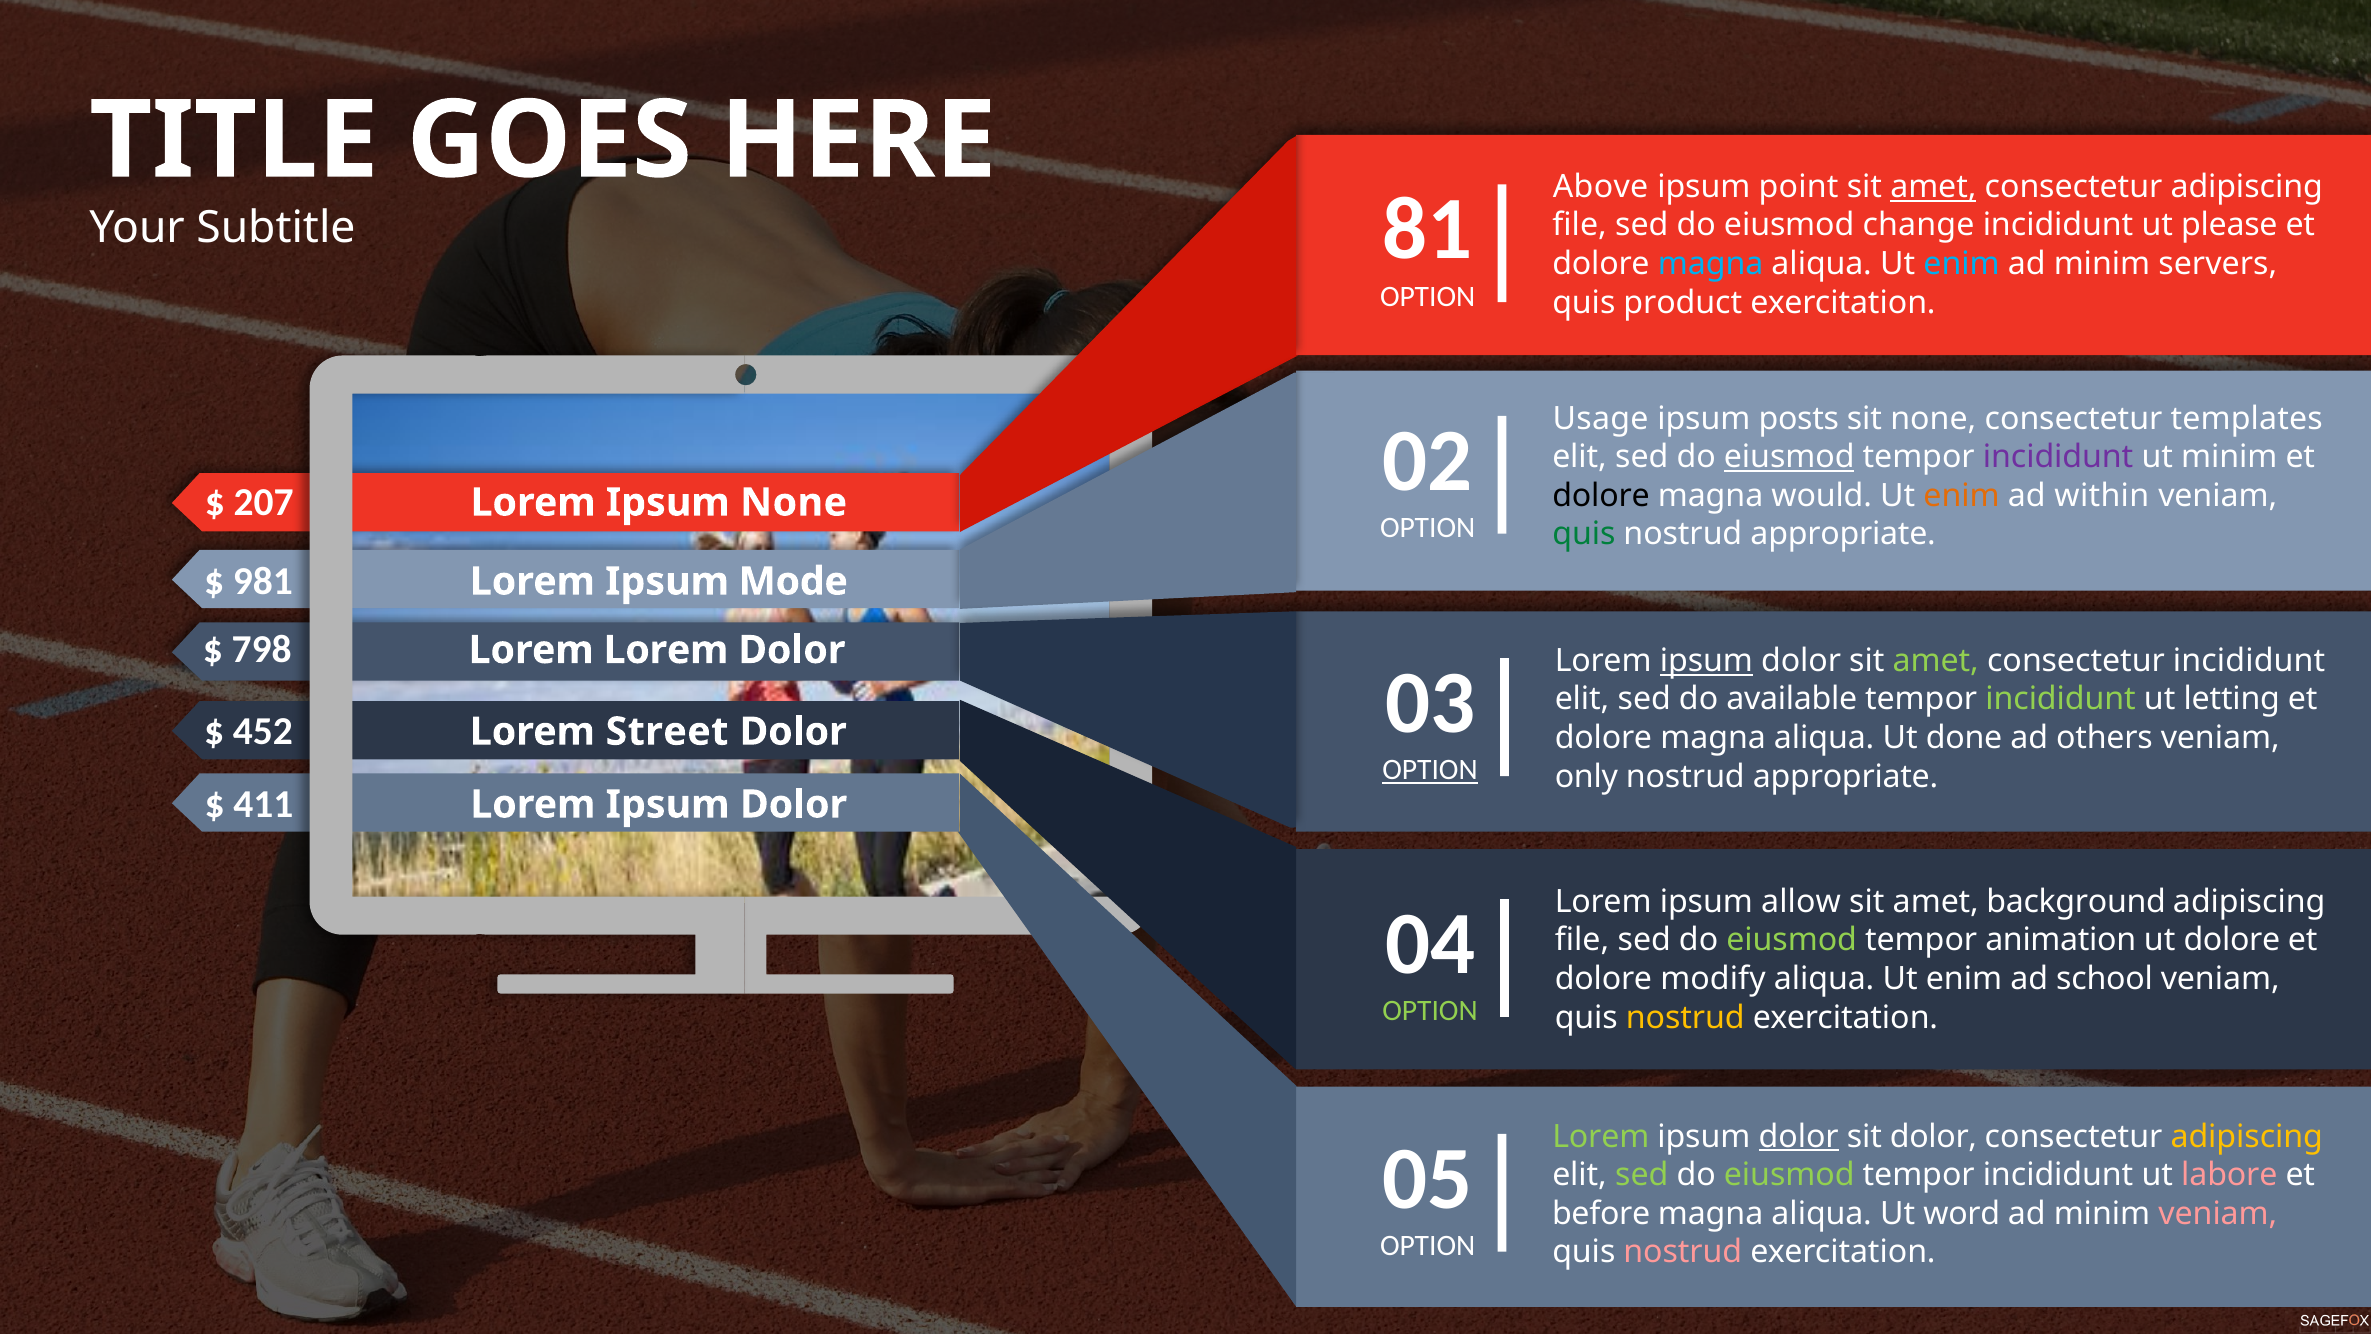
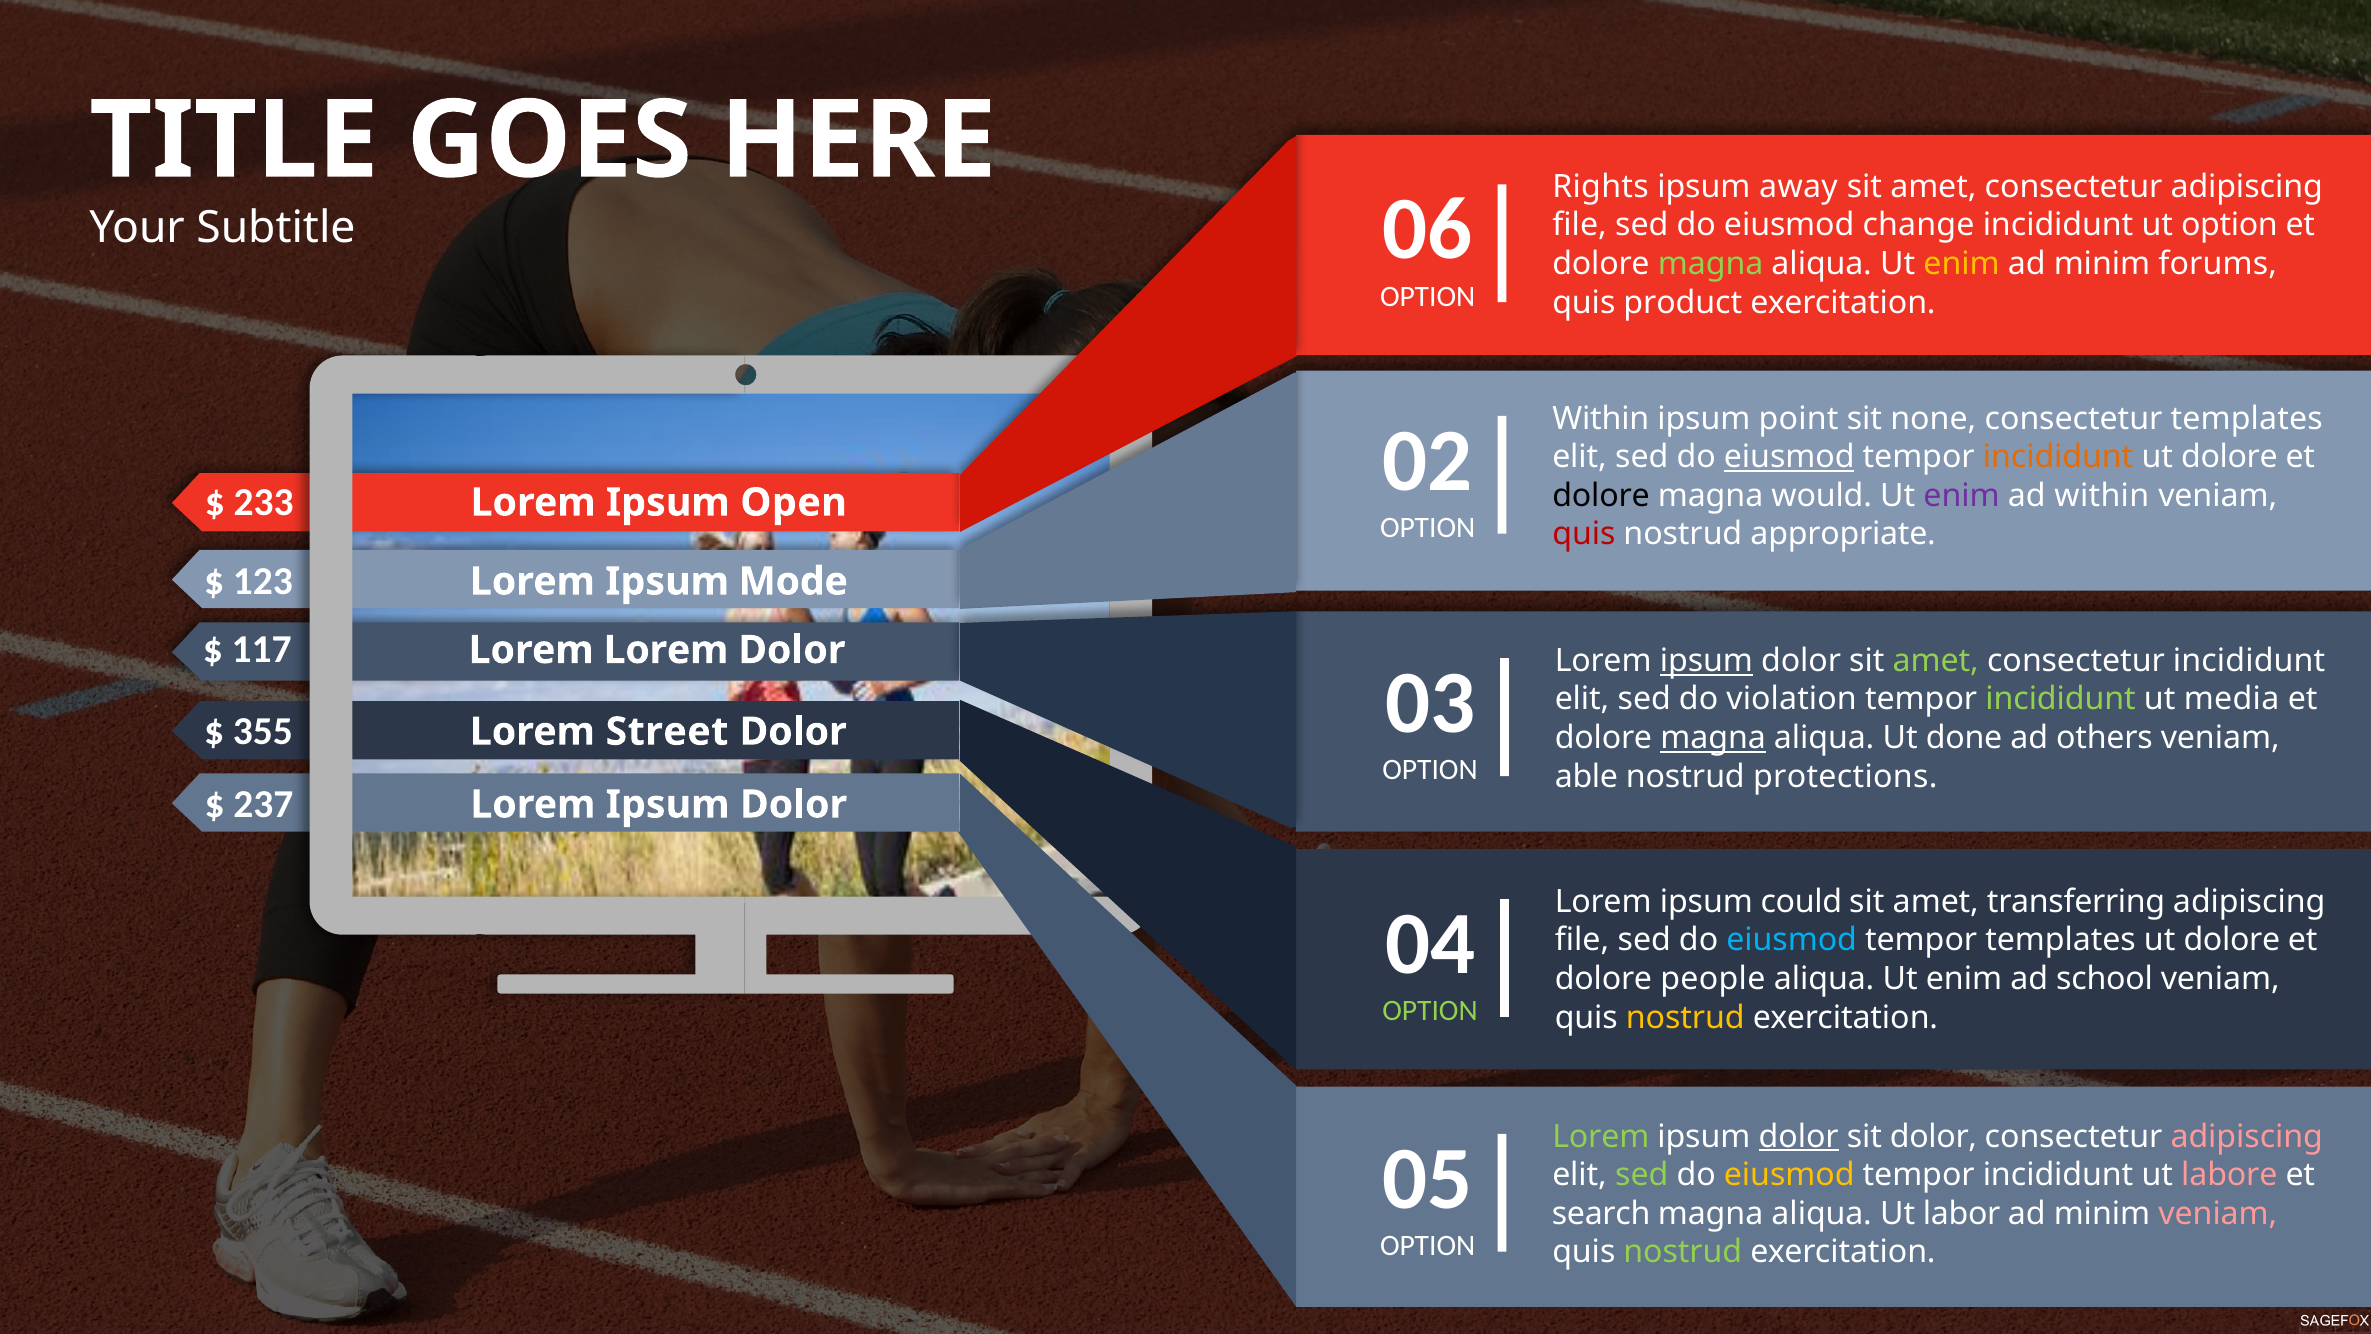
Above: Above -> Rights (1601, 187)
point: point -> away (1799, 187)
amet underline: present -> none (1933, 187)
81: 81 -> 06 (1428, 229)
ut please: please -> option (2229, 225)
magna colour: light blue -> light green (1711, 264)
enim colour: light blue -> yellow (1962, 264)
servers: servers -> forums (2218, 264)
Usage: Usage -> Within (1601, 418)
posts: posts -> point (1799, 418)
incididunt colour: purple -> orange (2058, 457)
minim: minim -> dolore (2229, 457)
207: 207 -> 233 (264, 502)
enim colour: orange -> purple (1962, 496)
Ipsum None: None -> Open (794, 502)
quis colour: green -> red (1584, 534)
981: 981 -> 123 (263, 581)
798: 798 -> 117 (262, 650)
available: available -> violation (1792, 699)
letting: letting -> media (2232, 699)
452: 452 -> 355 (263, 731)
magna underline: none -> present (1713, 738)
OPTION underline: present -> none (1430, 770)
only: only -> able (1586, 776)
appropriate: appropriate -> protections (1845, 776)
411: 411 -> 237 (263, 804)
allow: allow -> could (1801, 901)
background: background -> transferring (2076, 901)
eiusmod colour: light green -> light blue (1792, 940)
tempor animation: animation -> templates (2061, 940)
modify: modify -> people (1713, 979)
adipiscing colour: yellow -> pink (2247, 1136)
eiusmod colour: light green -> yellow (1789, 1175)
before: before -> search (1601, 1213)
word: word -> labor (1962, 1213)
nostrud colour: pink -> light green (1683, 1252)
